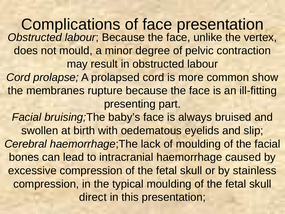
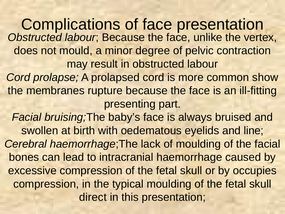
slip: slip -> line (254, 131)
stainless: stainless -> occupies (255, 170)
